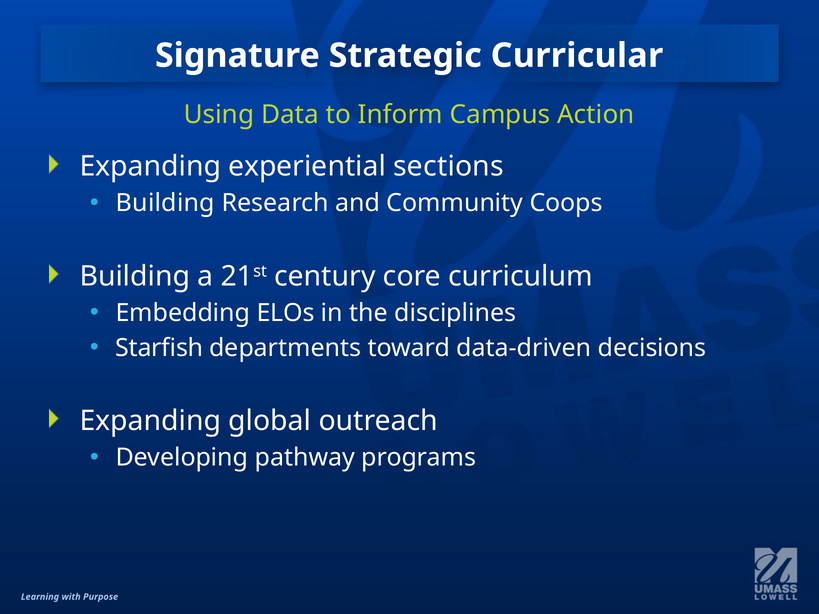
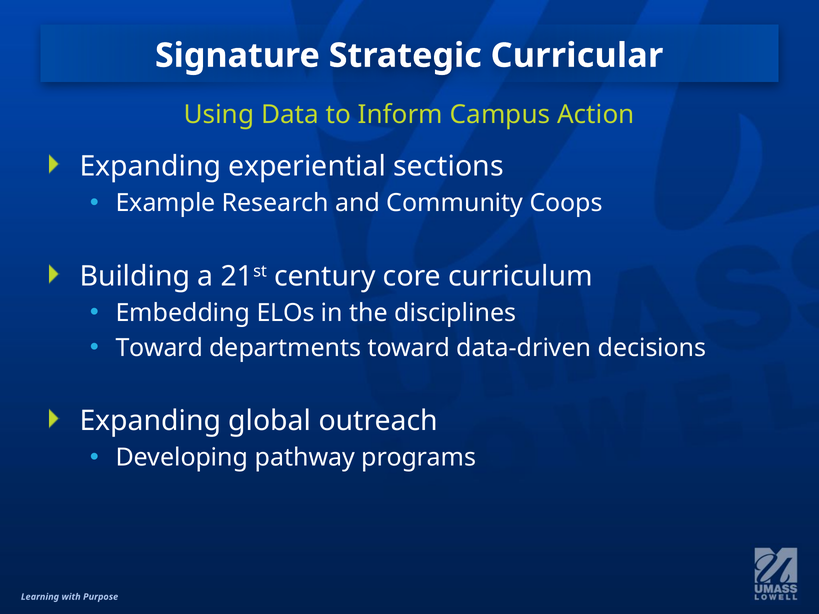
Building: Building -> Example (166, 203)
Starfish: Starfish -> Toward (159, 348)
